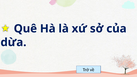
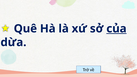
của underline: none -> present (116, 29)
